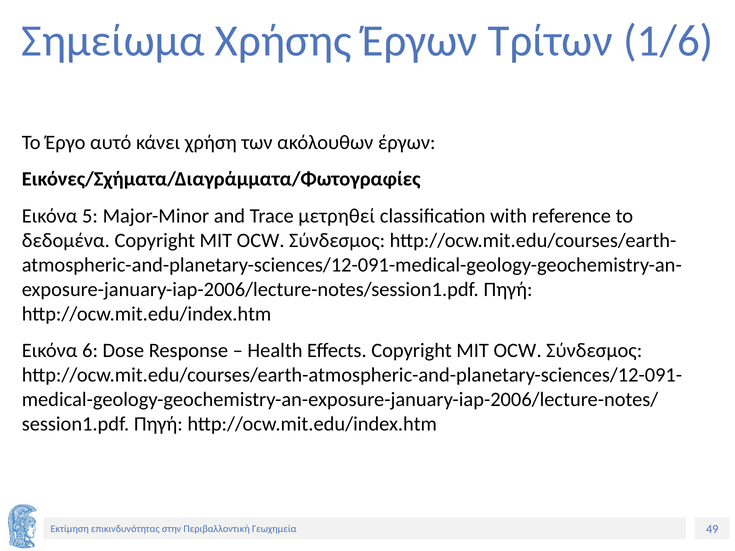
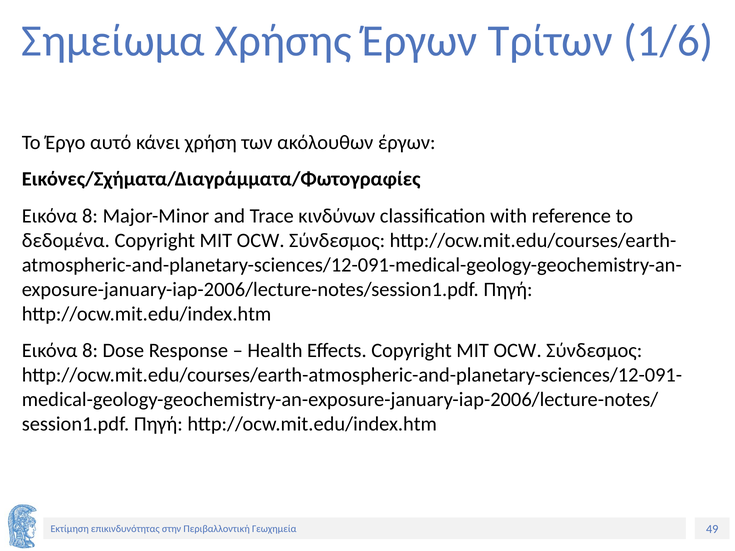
5: 5 -> 8 (90, 216)
μετρηθεί: μετρηθεί -> κινδύνων (337, 216)
6: 6 -> 8 (90, 351)
